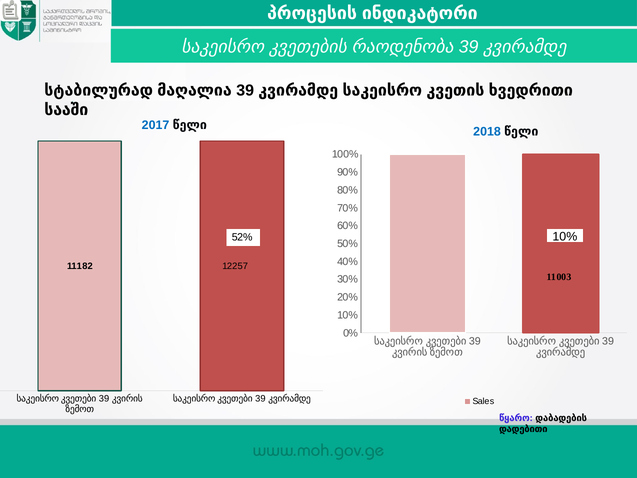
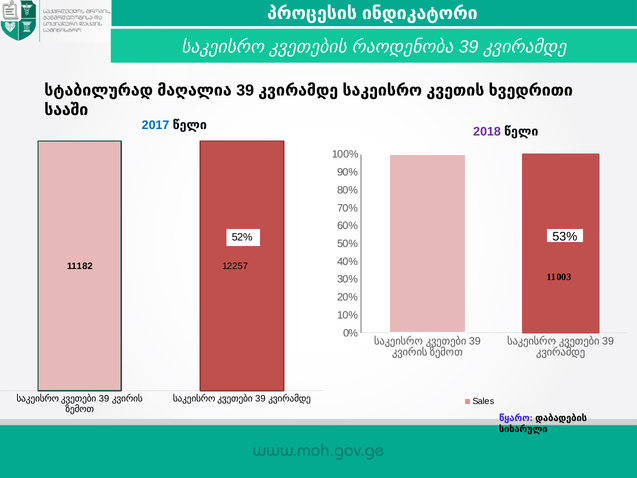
2018 colour: blue -> purple (487, 132)
10%: 10% -> 53% (565, 236)
დადებითი: დადებითი -> სიხარული (523, 429)
